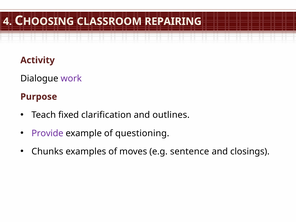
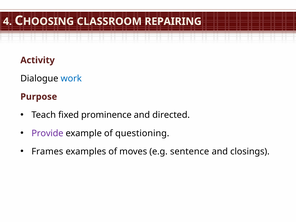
work colour: purple -> blue (71, 78)
clarification: clarification -> prominence (106, 115)
outlines: outlines -> directed (171, 115)
Chunks: Chunks -> Frames (47, 151)
